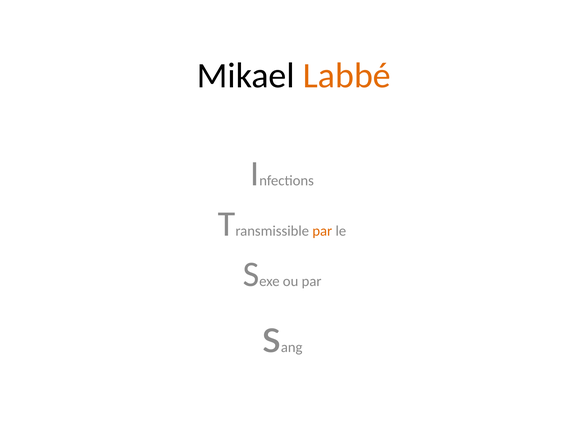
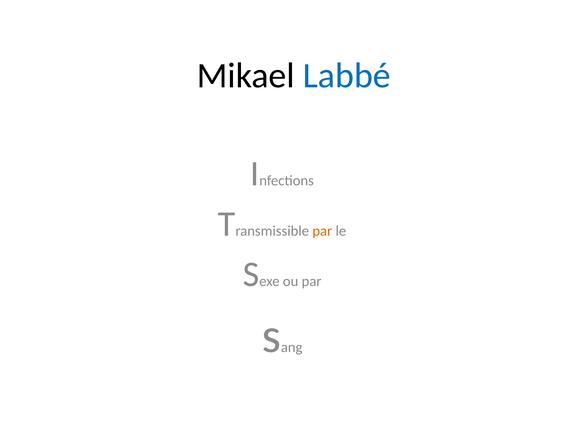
Labbé colour: orange -> blue (347, 76)
